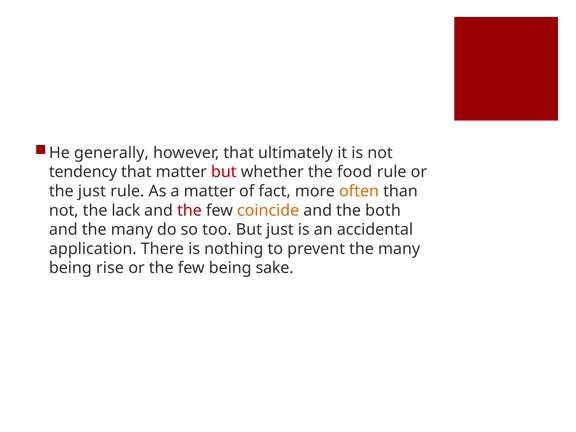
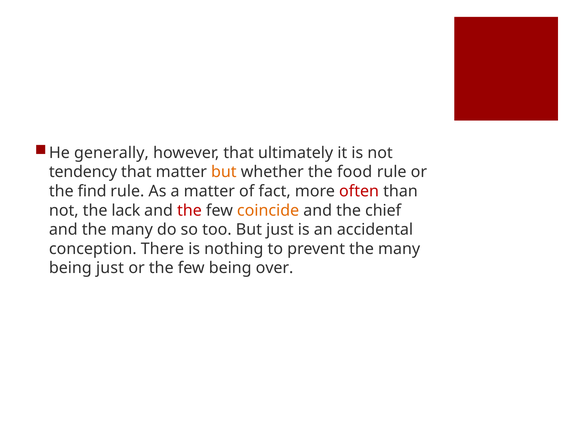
but colour: red -> orange (224, 172)
the just: just -> find (92, 191)
often colour: orange -> red (359, 191)
both: both -> chief (383, 210)
application: application -> conception (93, 249)
being rise: rise -> just (110, 268)
sake: sake -> over (275, 268)
